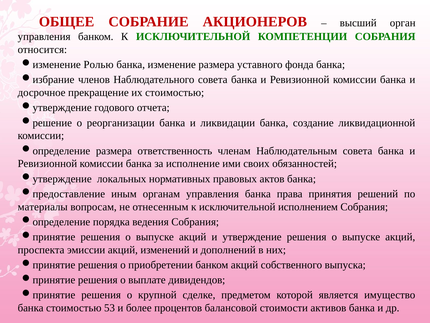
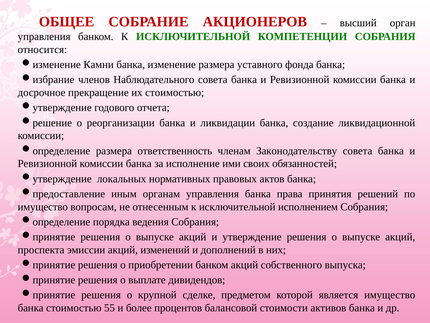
Ролью: Ролью -> Камни (99, 65)
Наблюдательным: Наблюдательным -> Законодательству (297, 151)
материалы: материалы -> имущество (43, 206)
53: 53 -> 55 (110, 308)
